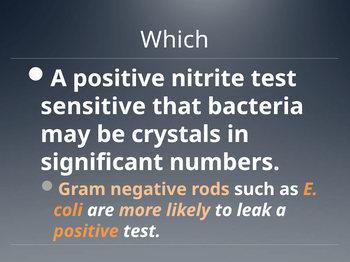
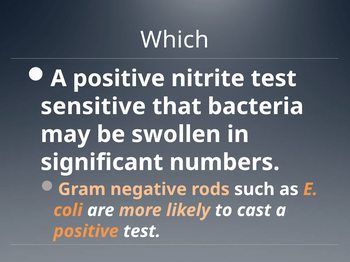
crystals: crystals -> swollen (176, 135)
leak: leak -> cast (254, 211)
